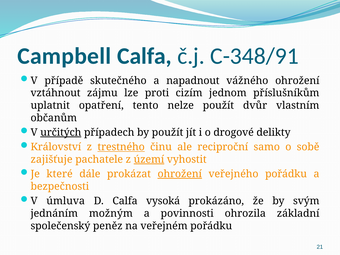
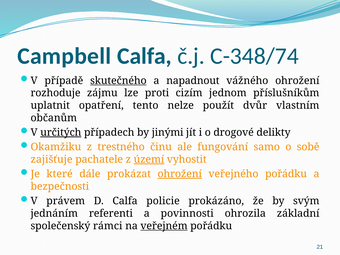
C-348/91: C-348/91 -> C-348/74 (255, 56)
skutečného underline: none -> present (118, 81)
vztáhnout: vztáhnout -> rozhoduje (56, 93)
by použít: použít -> jinými (168, 132)
Království: Království -> Okamžiku (56, 147)
trestného underline: present -> none (121, 147)
reciproční: reciproční -> fungování (223, 147)
úmluva: úmluva -> právem (66, 201)
vysoká: vysoká -> policie (163, 201)
možným: možným -> referenti (111, 213)
peněz: peněz -> rámci (108, 226)
veřejném underline: none -> present (164, 226)
